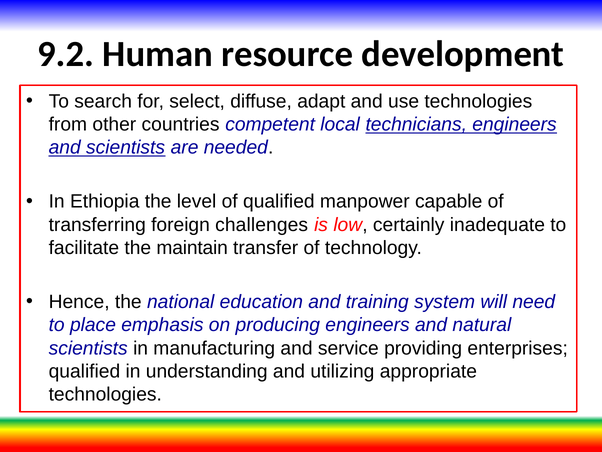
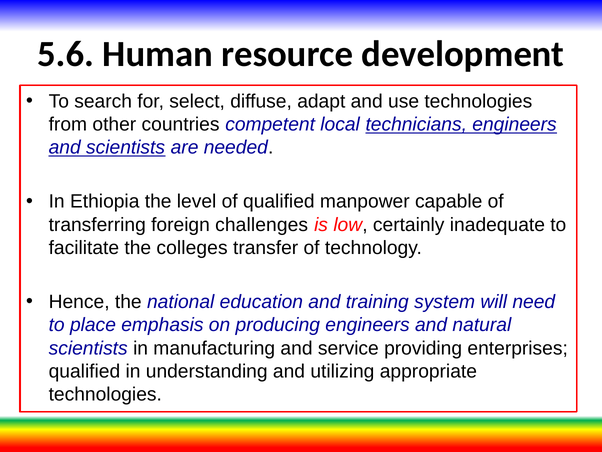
9.2: 9.2 -> 5.6 (66, 54)
maintain: maintain -> colleges (192, 248)
